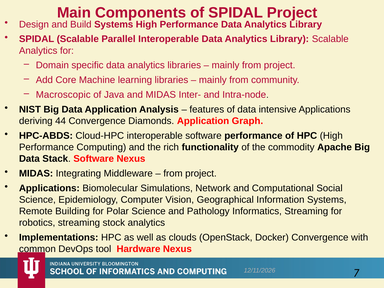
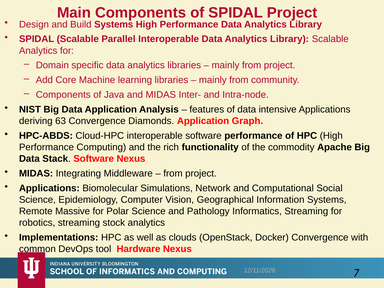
Macroscopic: Macroscopic -> Components (63, 95)
44: 44 -> 63 (61, 121)
Building: Building -> Massive (73, 211)
